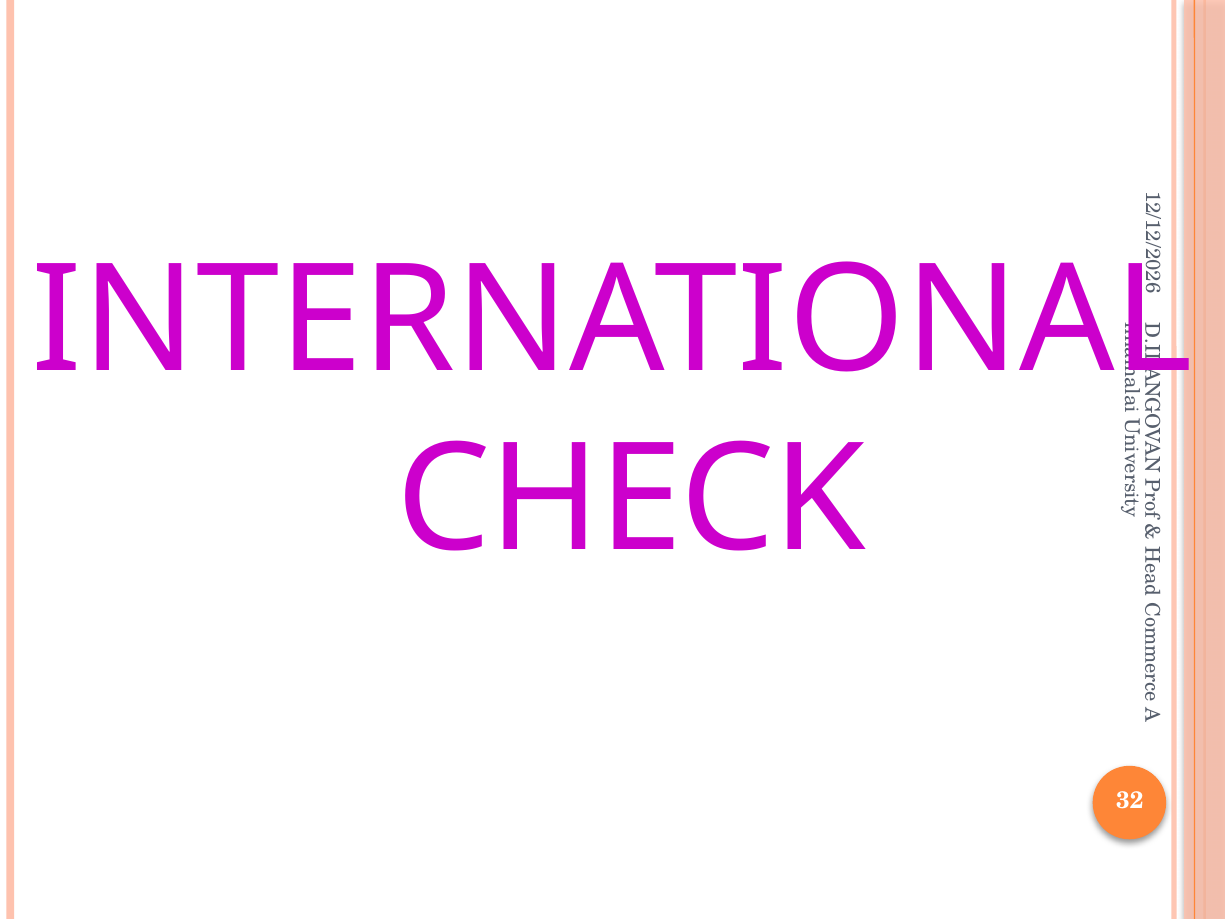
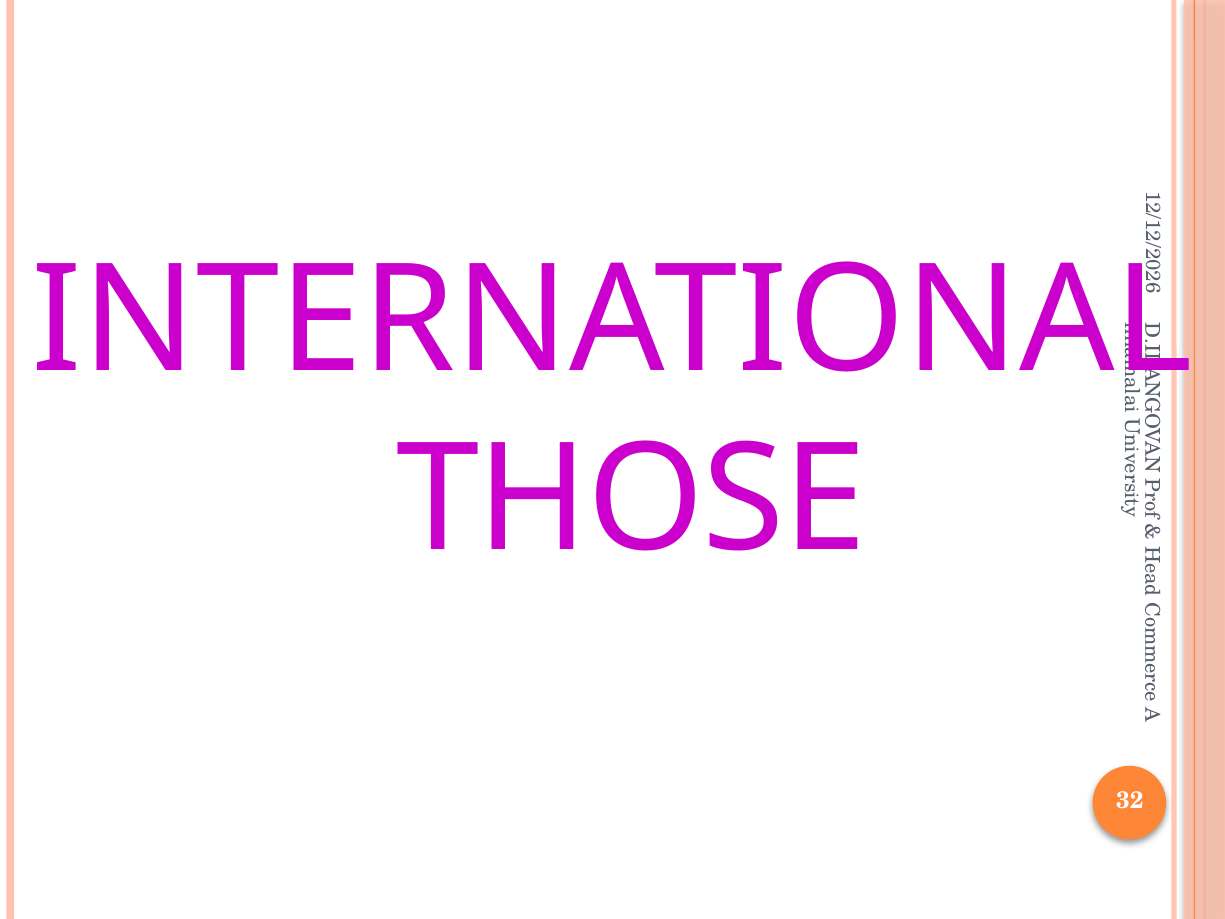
CHECK: CHECK -> THOSE (631, 500)
